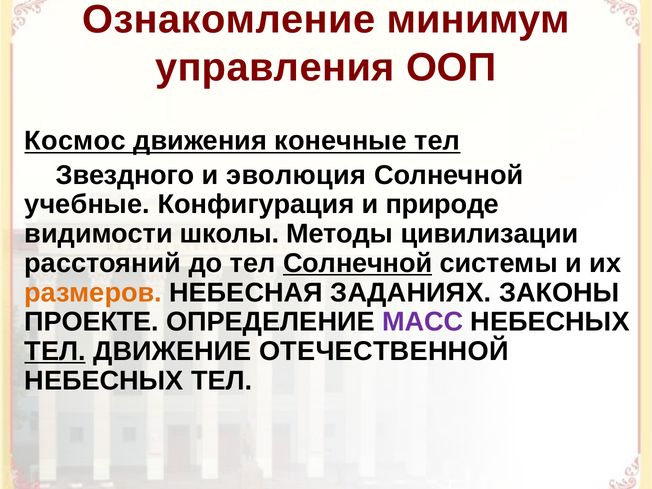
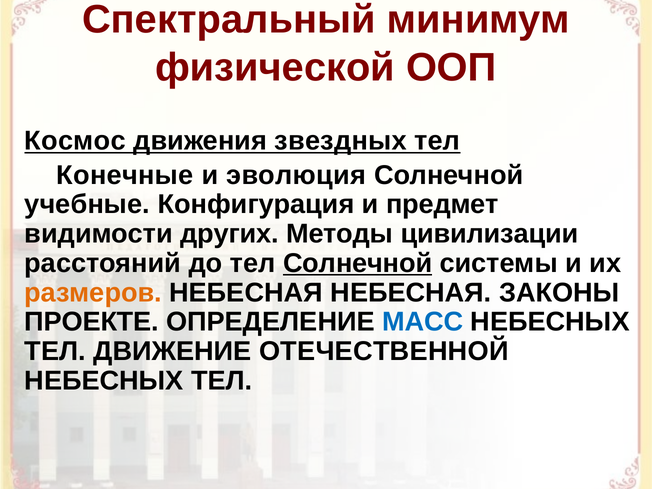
Ознакомление: Ознакомление -> Спектральный (229, 20)
управления: управления -> физической (275, 67)
конечные: конечные -> звездных (341, 141)
Звездного: Звездного -> Конечные (125, 175)
природе: природе -> предмет (442, 205)
школы: школы -> других (229, 234)
НЕБЕСНАЯ ЗАДАНИЯХ: ЗАДАНИЯХ -> НЕБЕСНАЯ (411, 293)
МАСС colour: purple -> blue (423, 322)
ТЕЛ underline: present -> none (55, 351)
